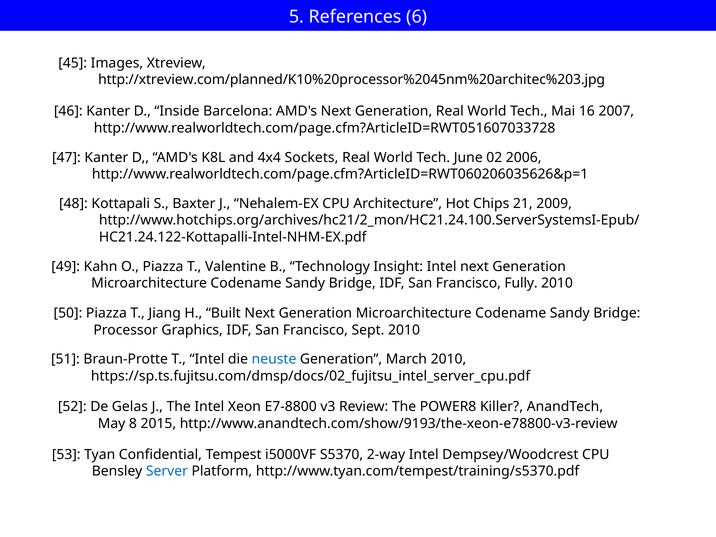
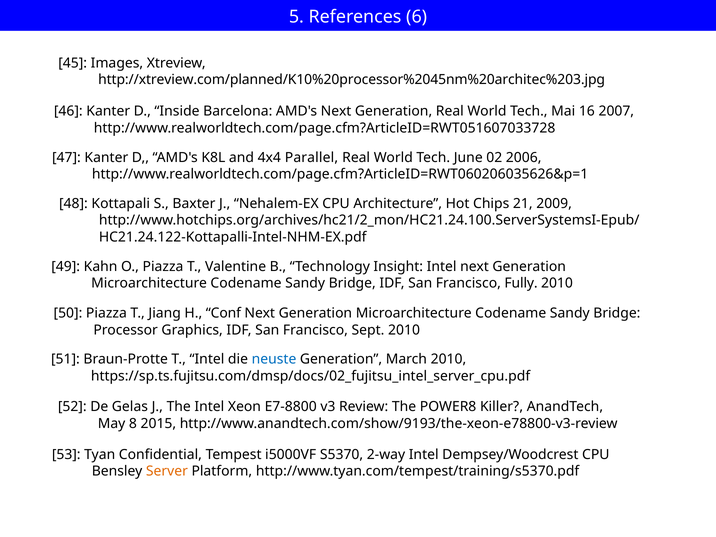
Sockets: Sockets -> Parallel (311, 158)
Built: Built -> Conf (223, 313)
Server colour: blue -> orange (167, 471)
